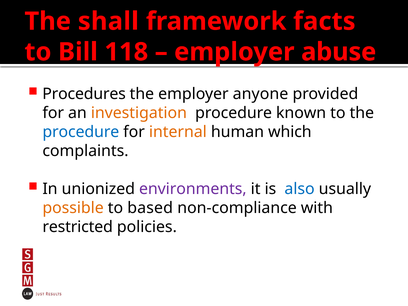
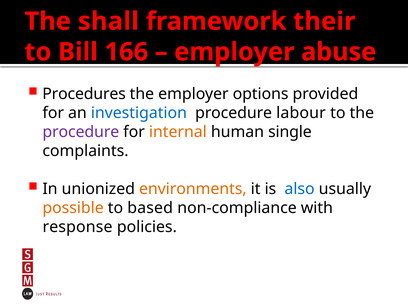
facts: facts -> their (324, 21)
118: 118 -> 166 (126, 52)
anyone: anyone -> options (261, 94)
investigation colour: orange -> blue (139, 113)
known: known -> labour (301, 113)
procedure colour: blue -> purple (81, 132)
which: which -> single (290, 132)
environments colour: purple -> orange (193, 189)
restricted: restricted -> response (78, 227)
